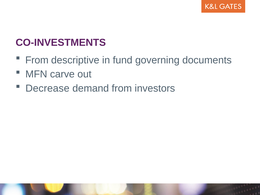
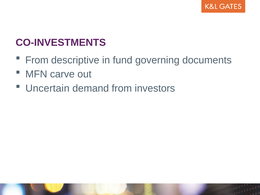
Decrease: Decrease -> Uncertain (47, 88)
